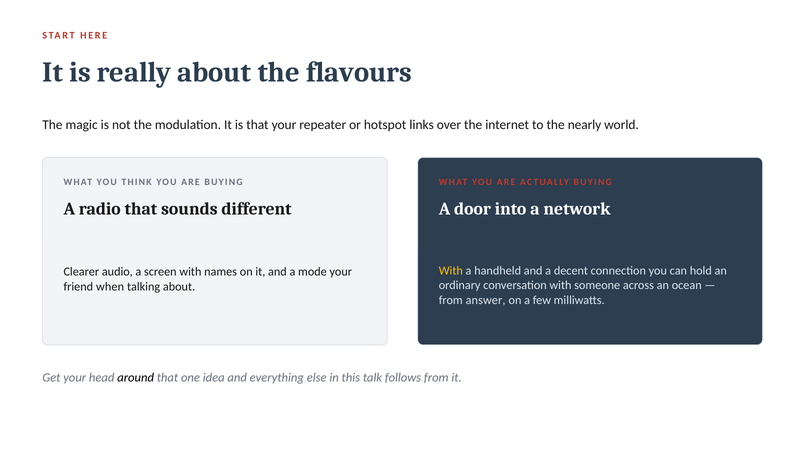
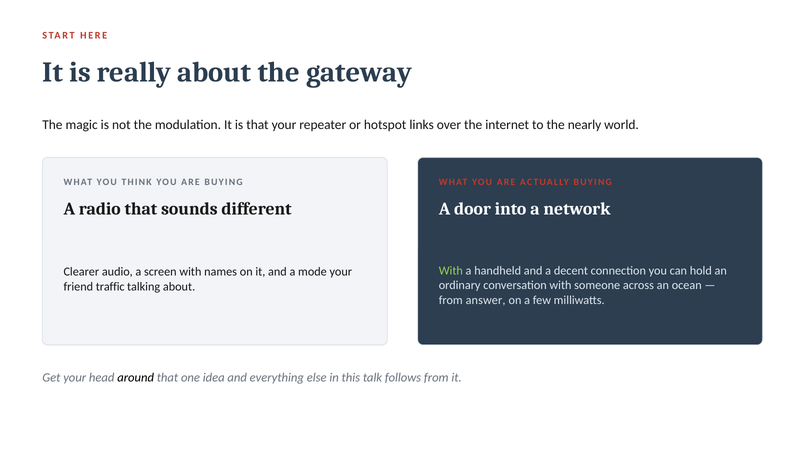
flavours: flavours -> gateway (359, 73)
With colour: yellow -> light green (451, 271)
when: when -> traffic (110, 287)
